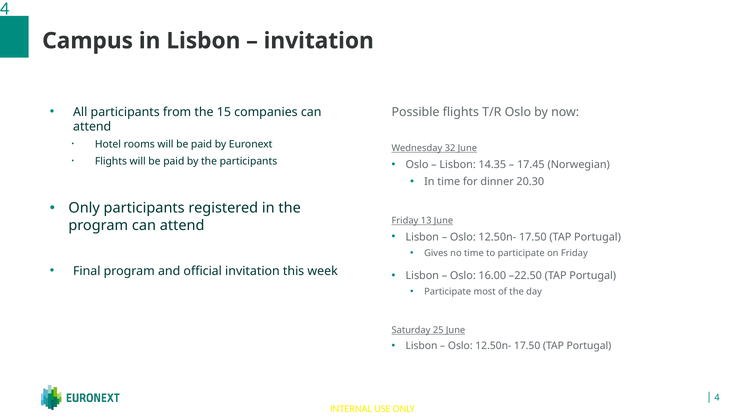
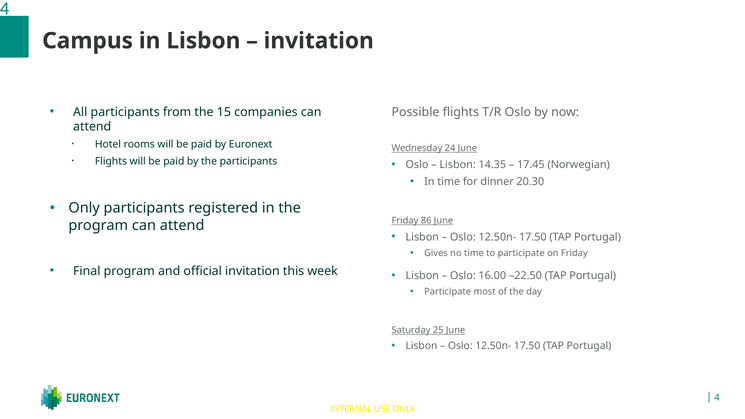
32: 32 -> 24 (450, 148)
13: 13 -> 86 (426, 221)
